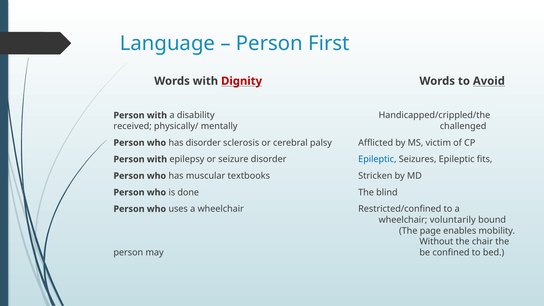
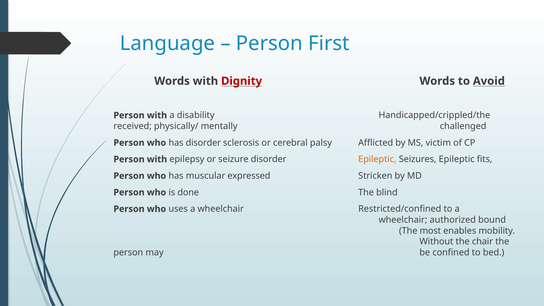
Epileptic colour: blue -> orange (377, 159)
textbooks: textbooks -> expressed (249, 176)
voluntarily: voluntarily -> authorized (453, 220)
page: page -> most (430, 231)
